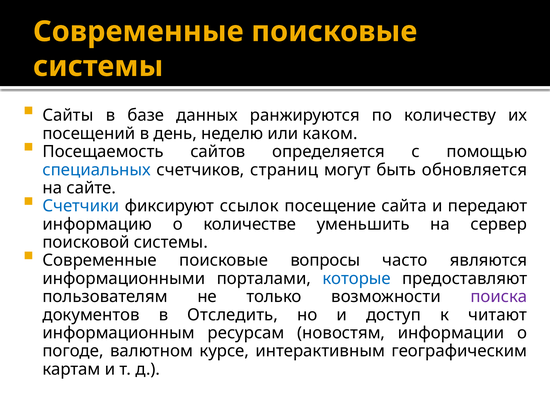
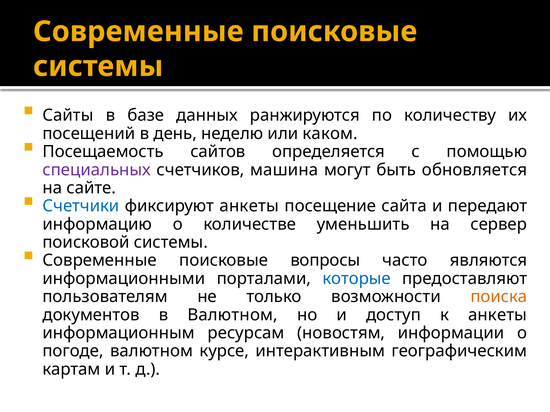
специальных colour: blue -> purple (97, 170)
страниц: страниц -> машина (284, 170)
фиксируют ссылок: ссылок -> анкеты (249, 206)
поиска colour: purple -> orange (499, 297)
в Отследить: Отследить -> Валютном (233, 315)
к читают: читают -> анкеты (498, 315)
